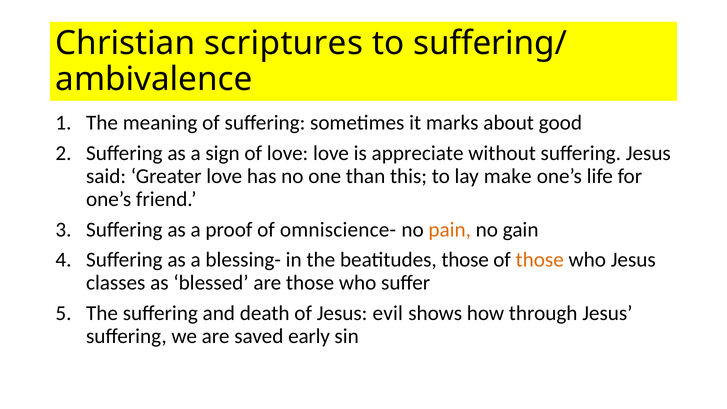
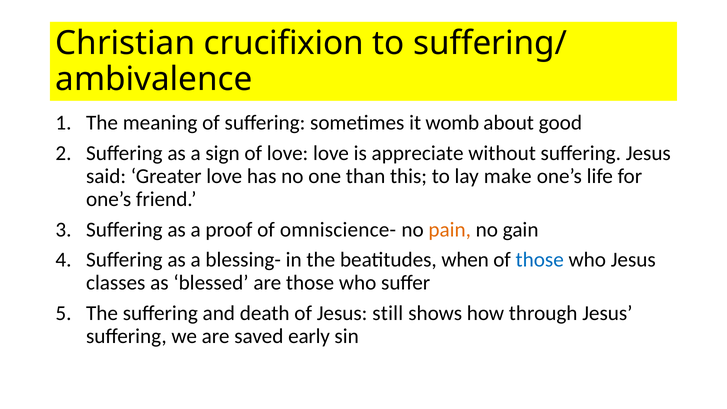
scriptures: scriptures -> crucifixion (284, 43)
marks: marks -> womb (452, 123)
beatitudes those: those -> when (465, 260)
those colour: orange -> blue (540, 260)
evil: evil -> still (388, 313)
